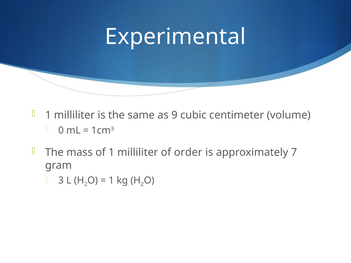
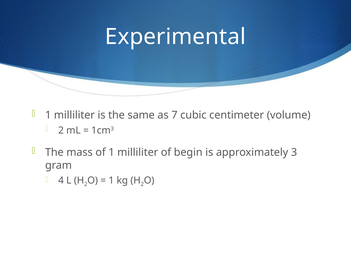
9: 9 -> 7 (174, 115)
0: 0 -> 2 (61, 130)
order: order -> begin (188, 153)
7: 7 -> 3 (294, 153)
3: 3 -> 4 (61, 181)
